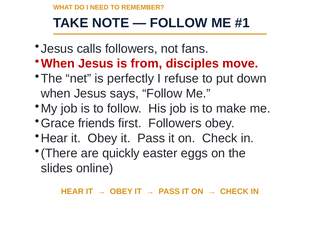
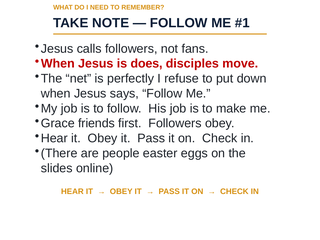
from: from -> does (146, 64)
quickly: quickly -> people (121, 153)
